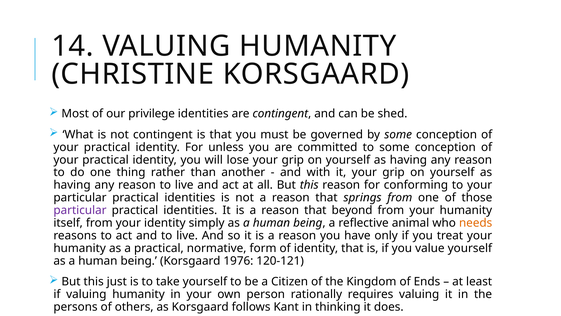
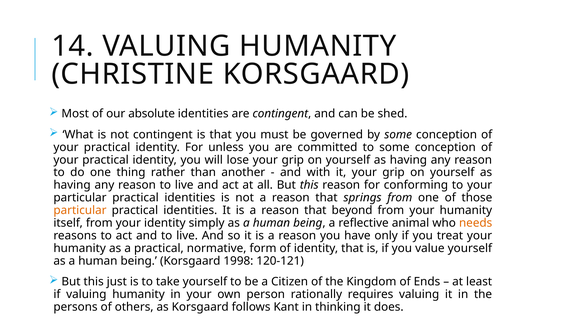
privilege: privilege -> absolute (152, 114)
particular colour: purple -> orange (80, 210)
1976: 1976 -> 1998 (238, 261)
